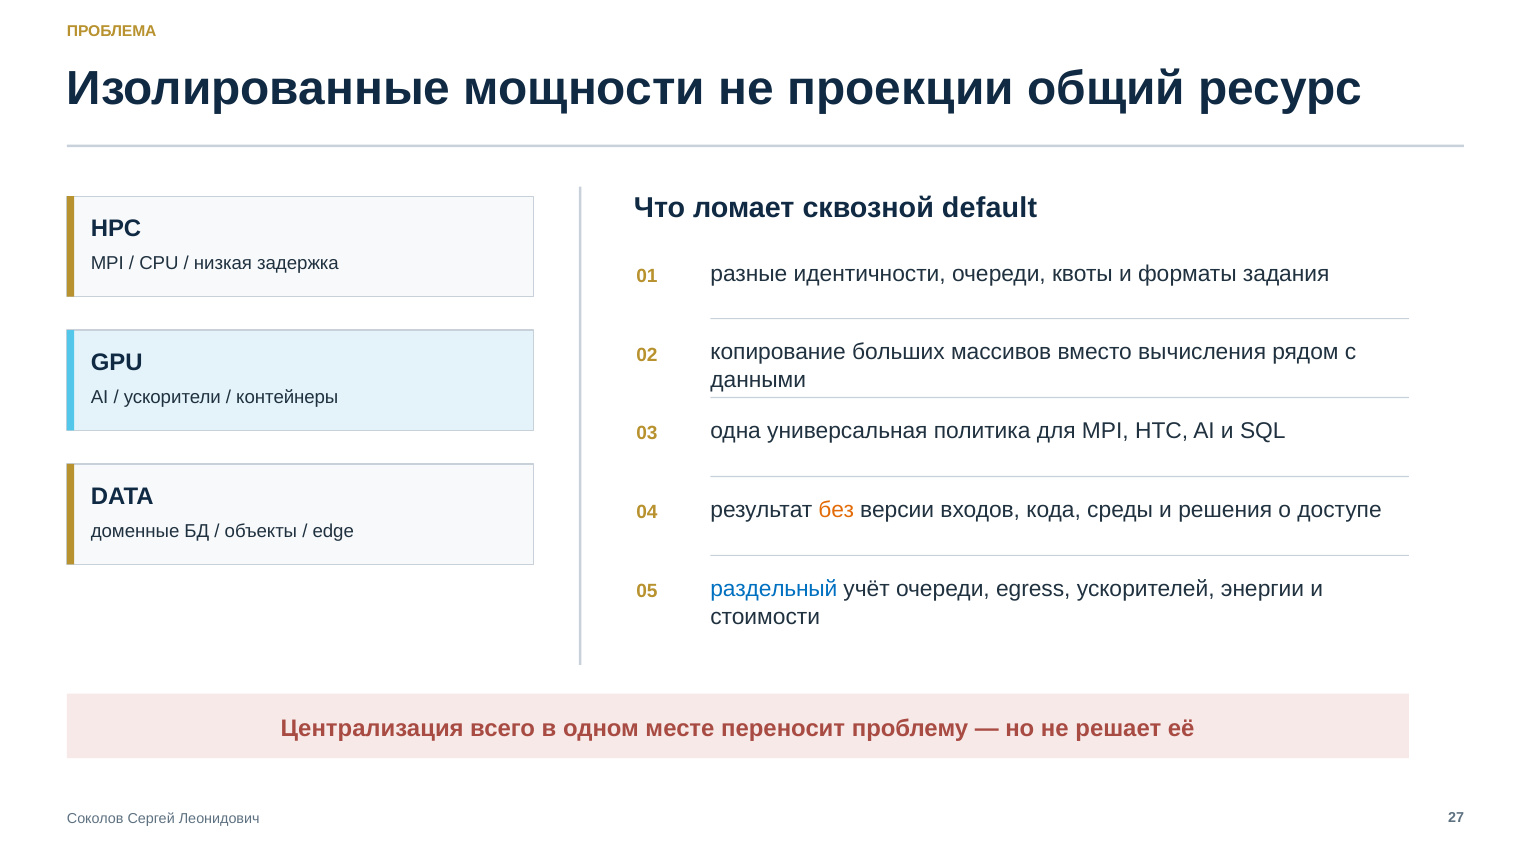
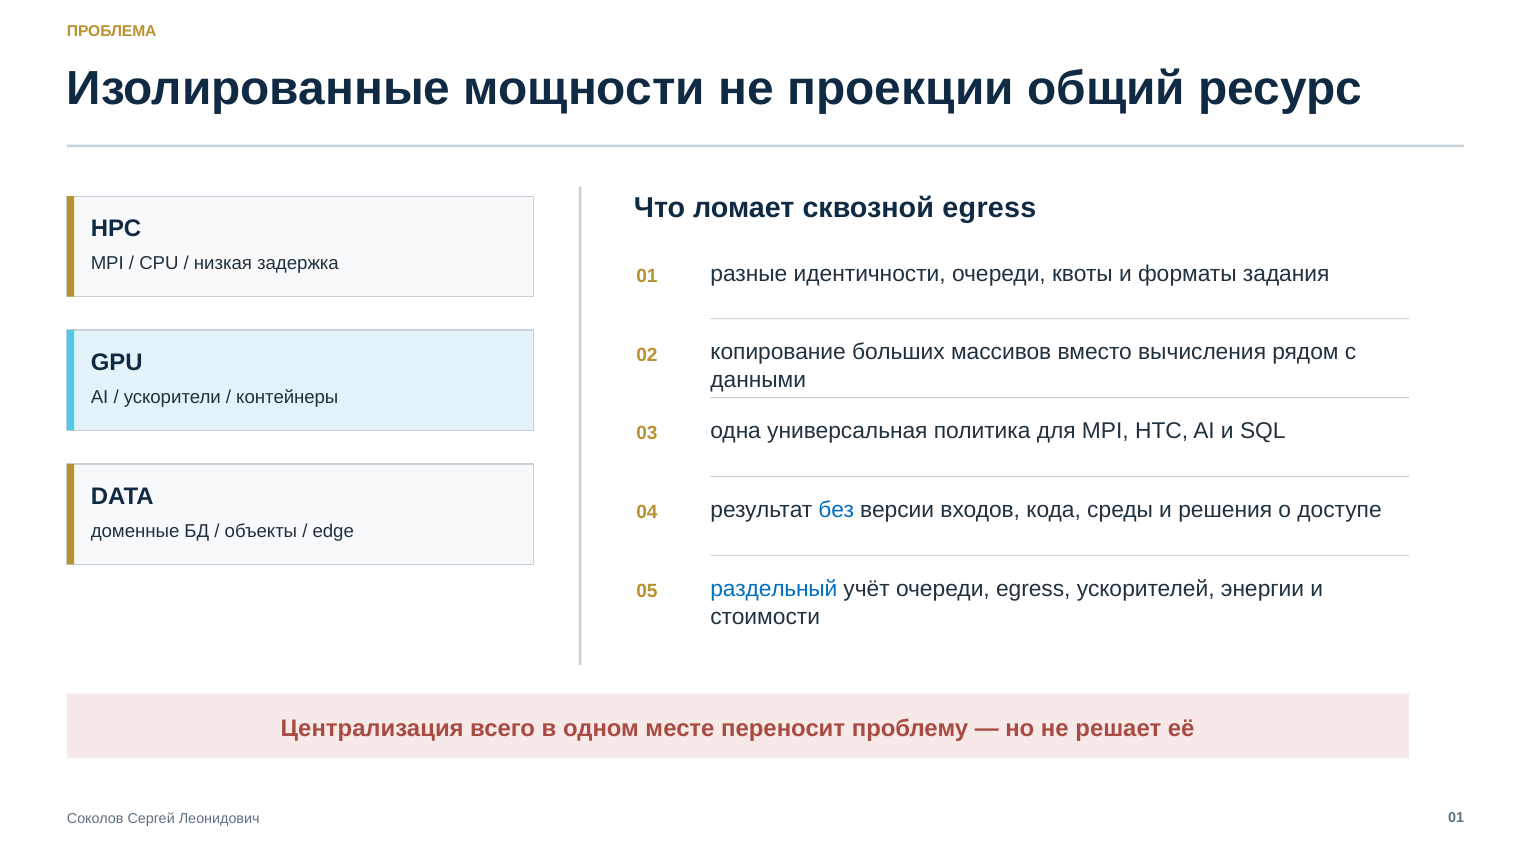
сквозной default: default -> egress (989, 208)
без colour: orange -> blue (836, 510)
Леонидович 27: 27 -> 01 (1456, 818)
